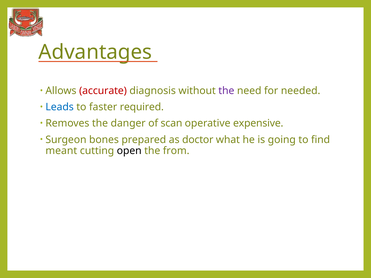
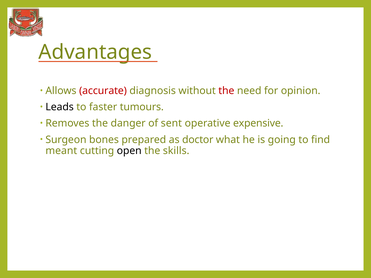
the colour: purple -> red (226, 91)
needed: needed -> opinion (301, 91)
Leads colour: blue -> black (60, 107)
required: required -> tumours (142, 107)
scan: scan -> sent (171, 123)
from: from -> skills (176, 151)
